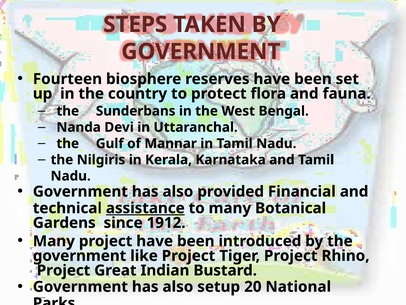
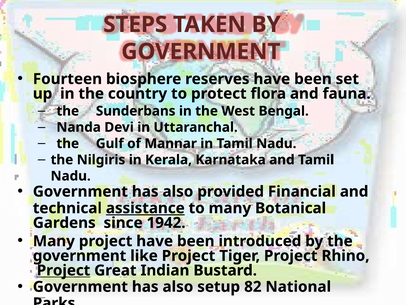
1912: 1912 -> 1942 (166, 222)
Project underline: none -> present (64, 270)
20: 20 -> 82 (253, 286)
